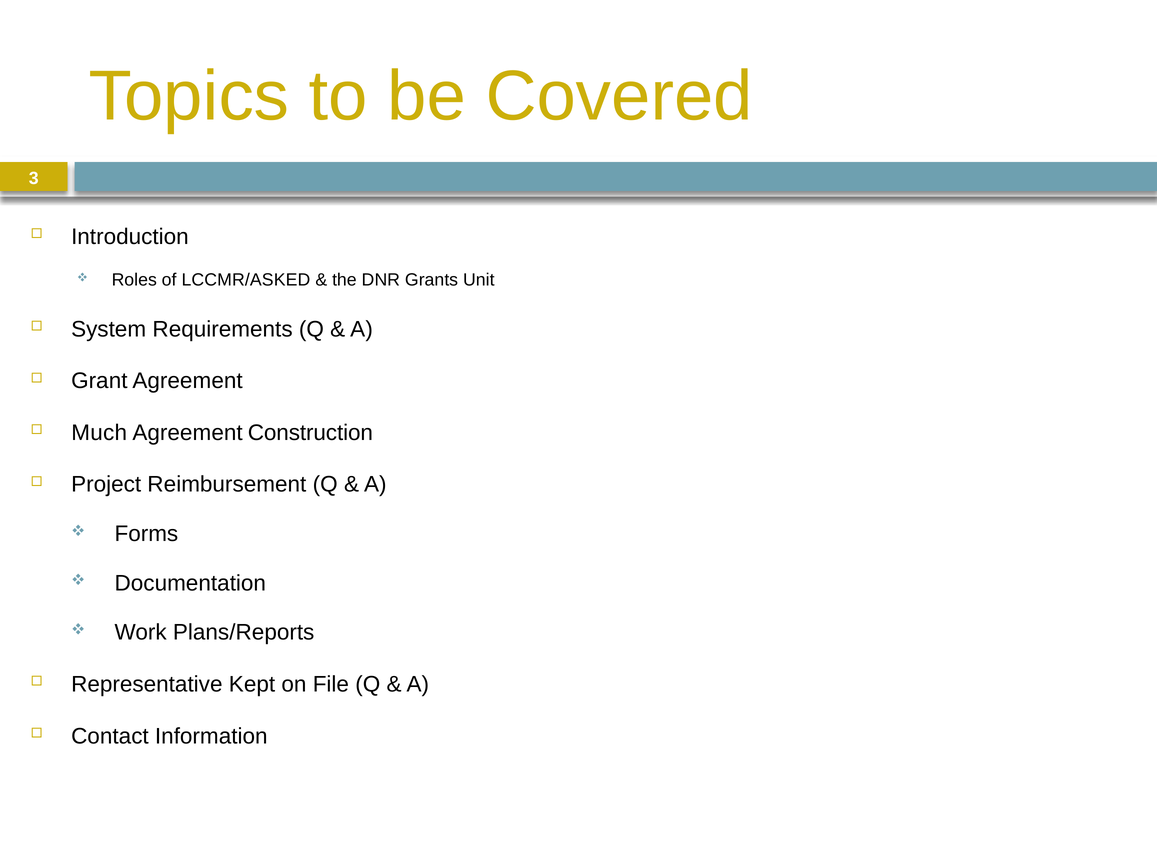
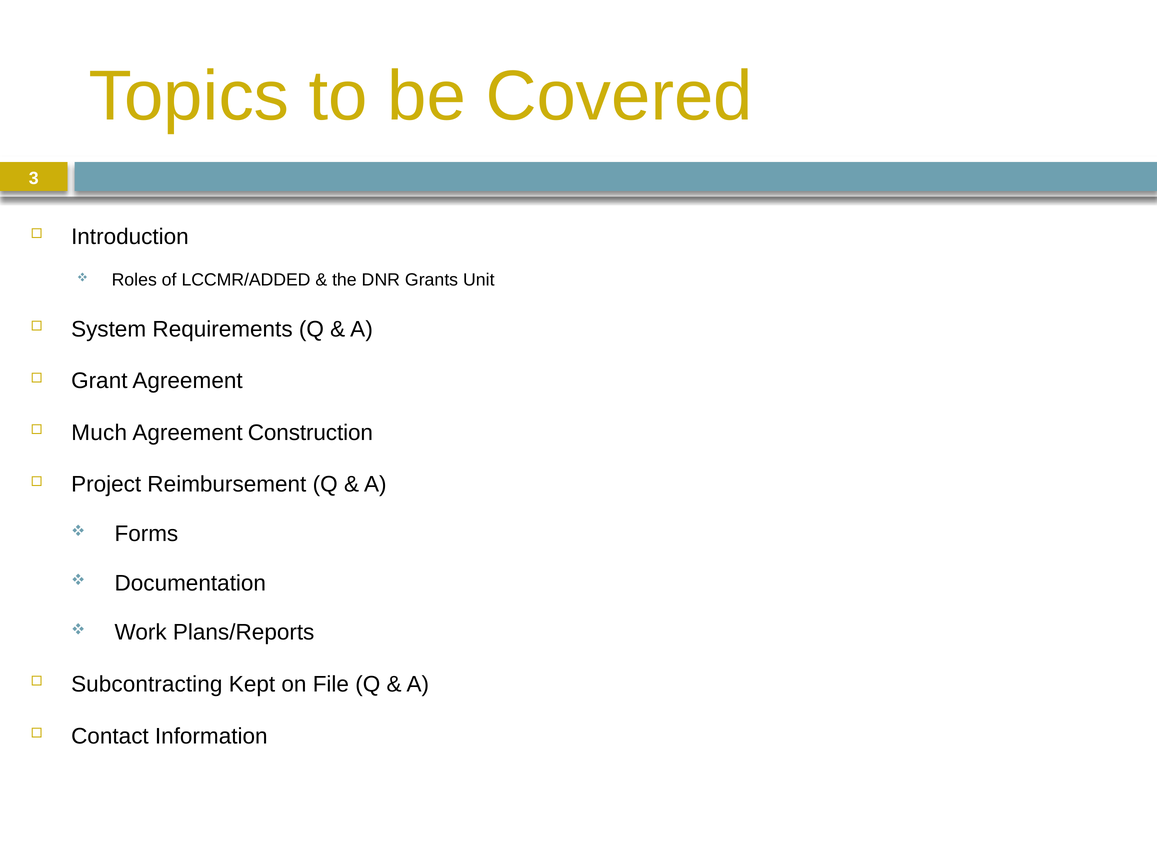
LCCMR/ASKED: LCCMR/ASKED -> LCCMR/ADDED (246, 280)
Representative: Representative -> Subcontracting (147, 684)
